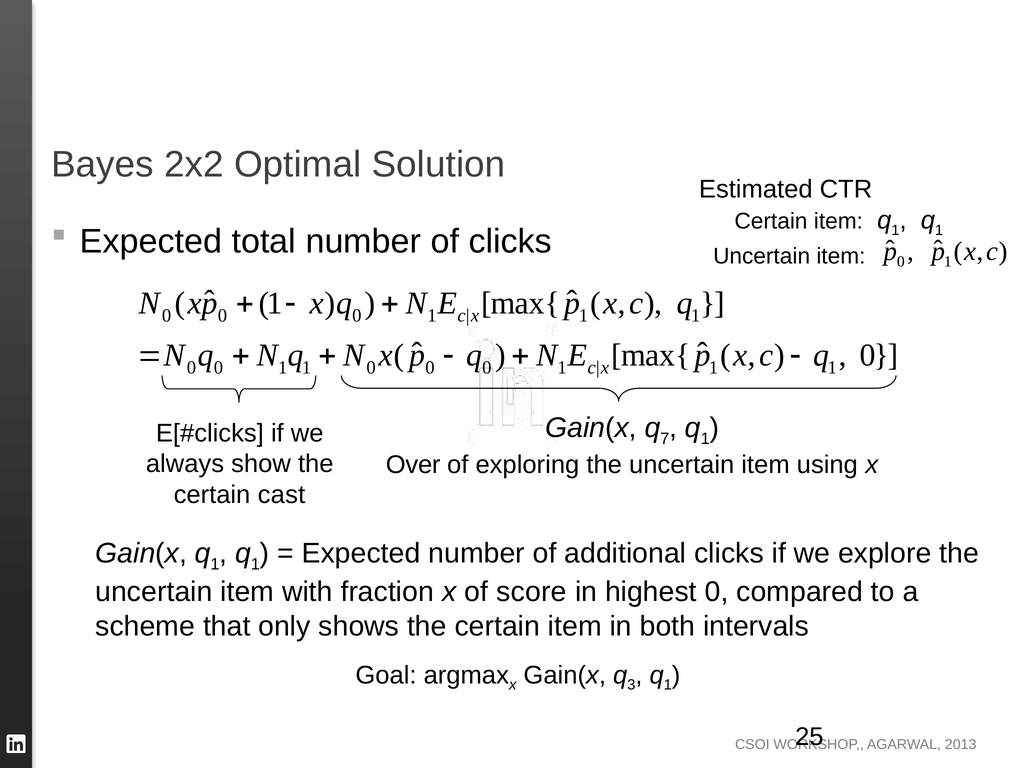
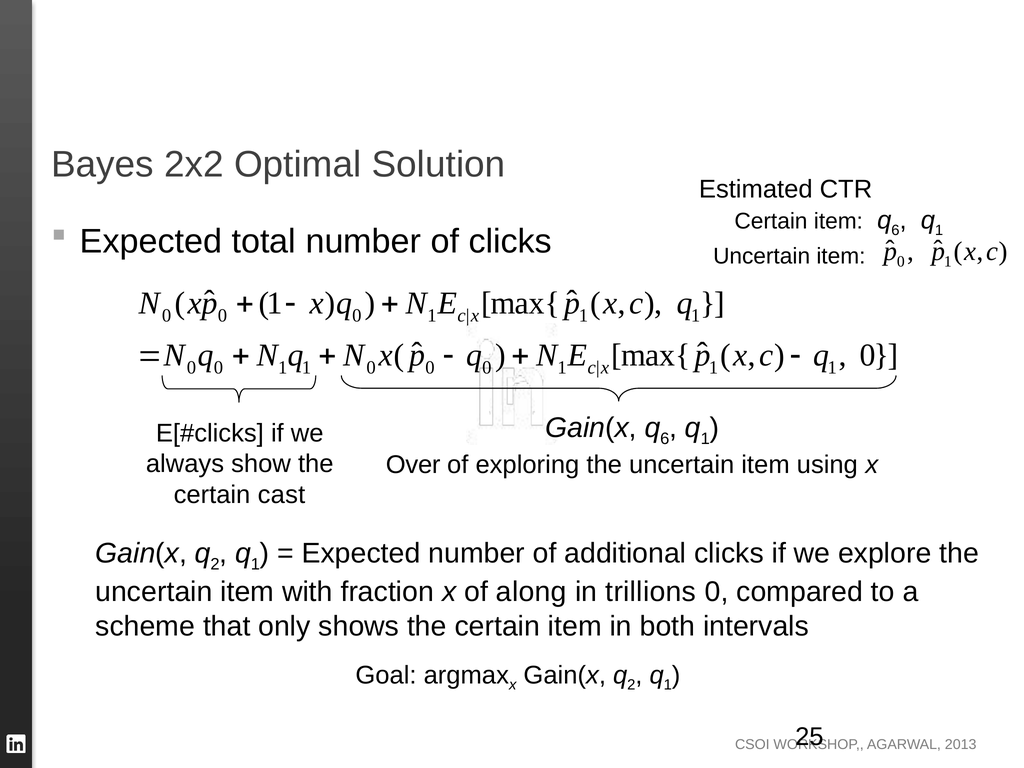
1: 1 -> 6 (895, 230)
7: 7 -> 6 (665, 439)
1: 1 -> 2 (215, 564)
score: score -> along (531, 592)
highest: highest -> trillions (651, 592)
3: 3 -> 2 (631, 685)
